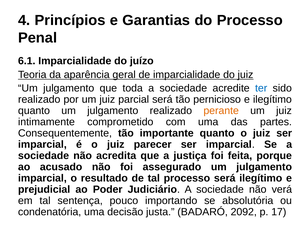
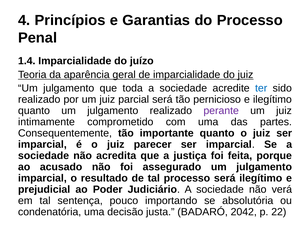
6.1: 6.1 -> 1.4 (27, 61)
perante colour: orange -> purple (221, 111)
2092: 2092 -> 2042 (244, 213)
17: 17 -> 22 (279, 213)
